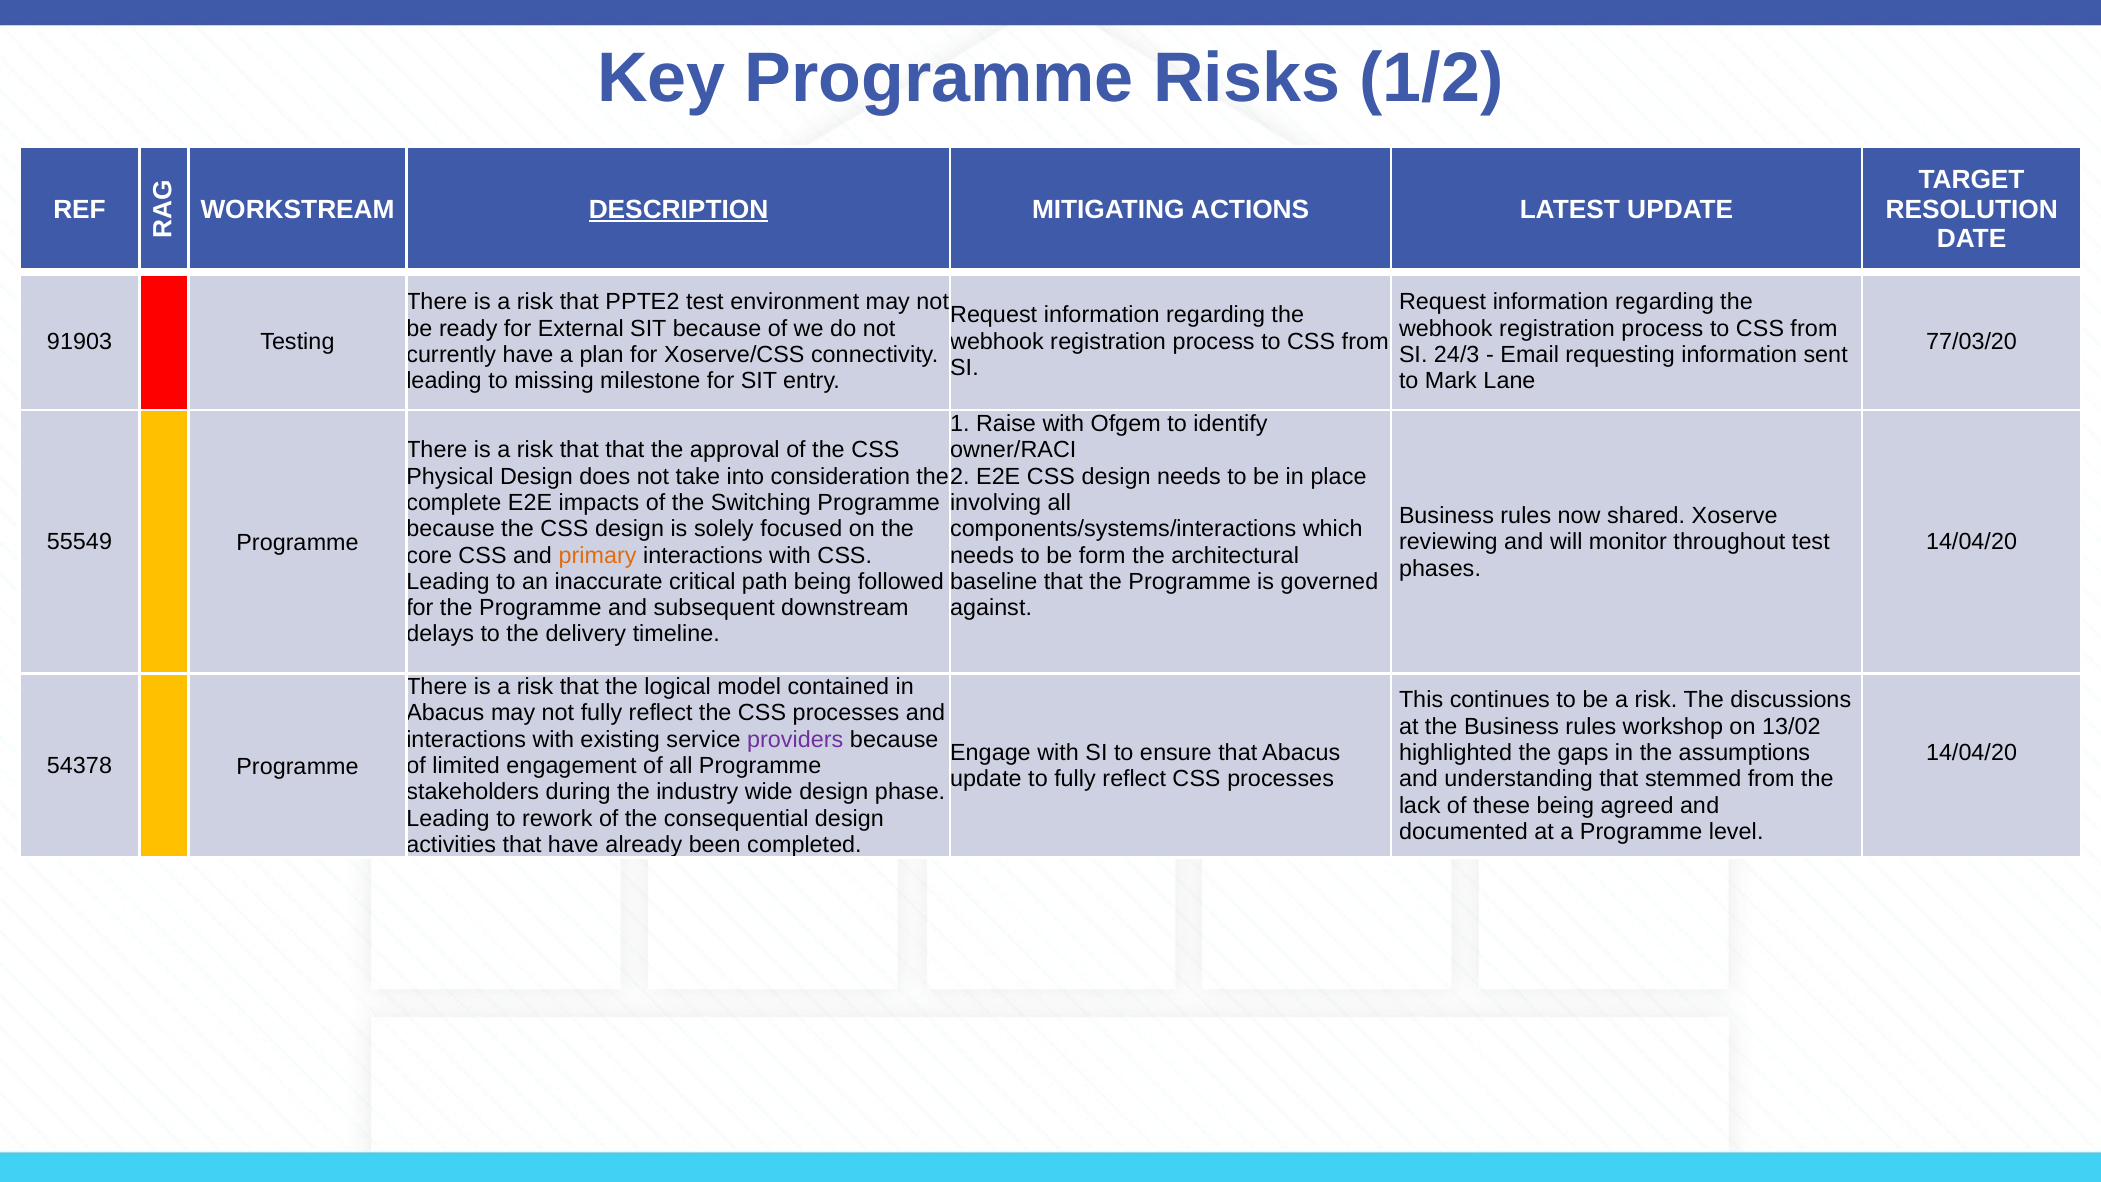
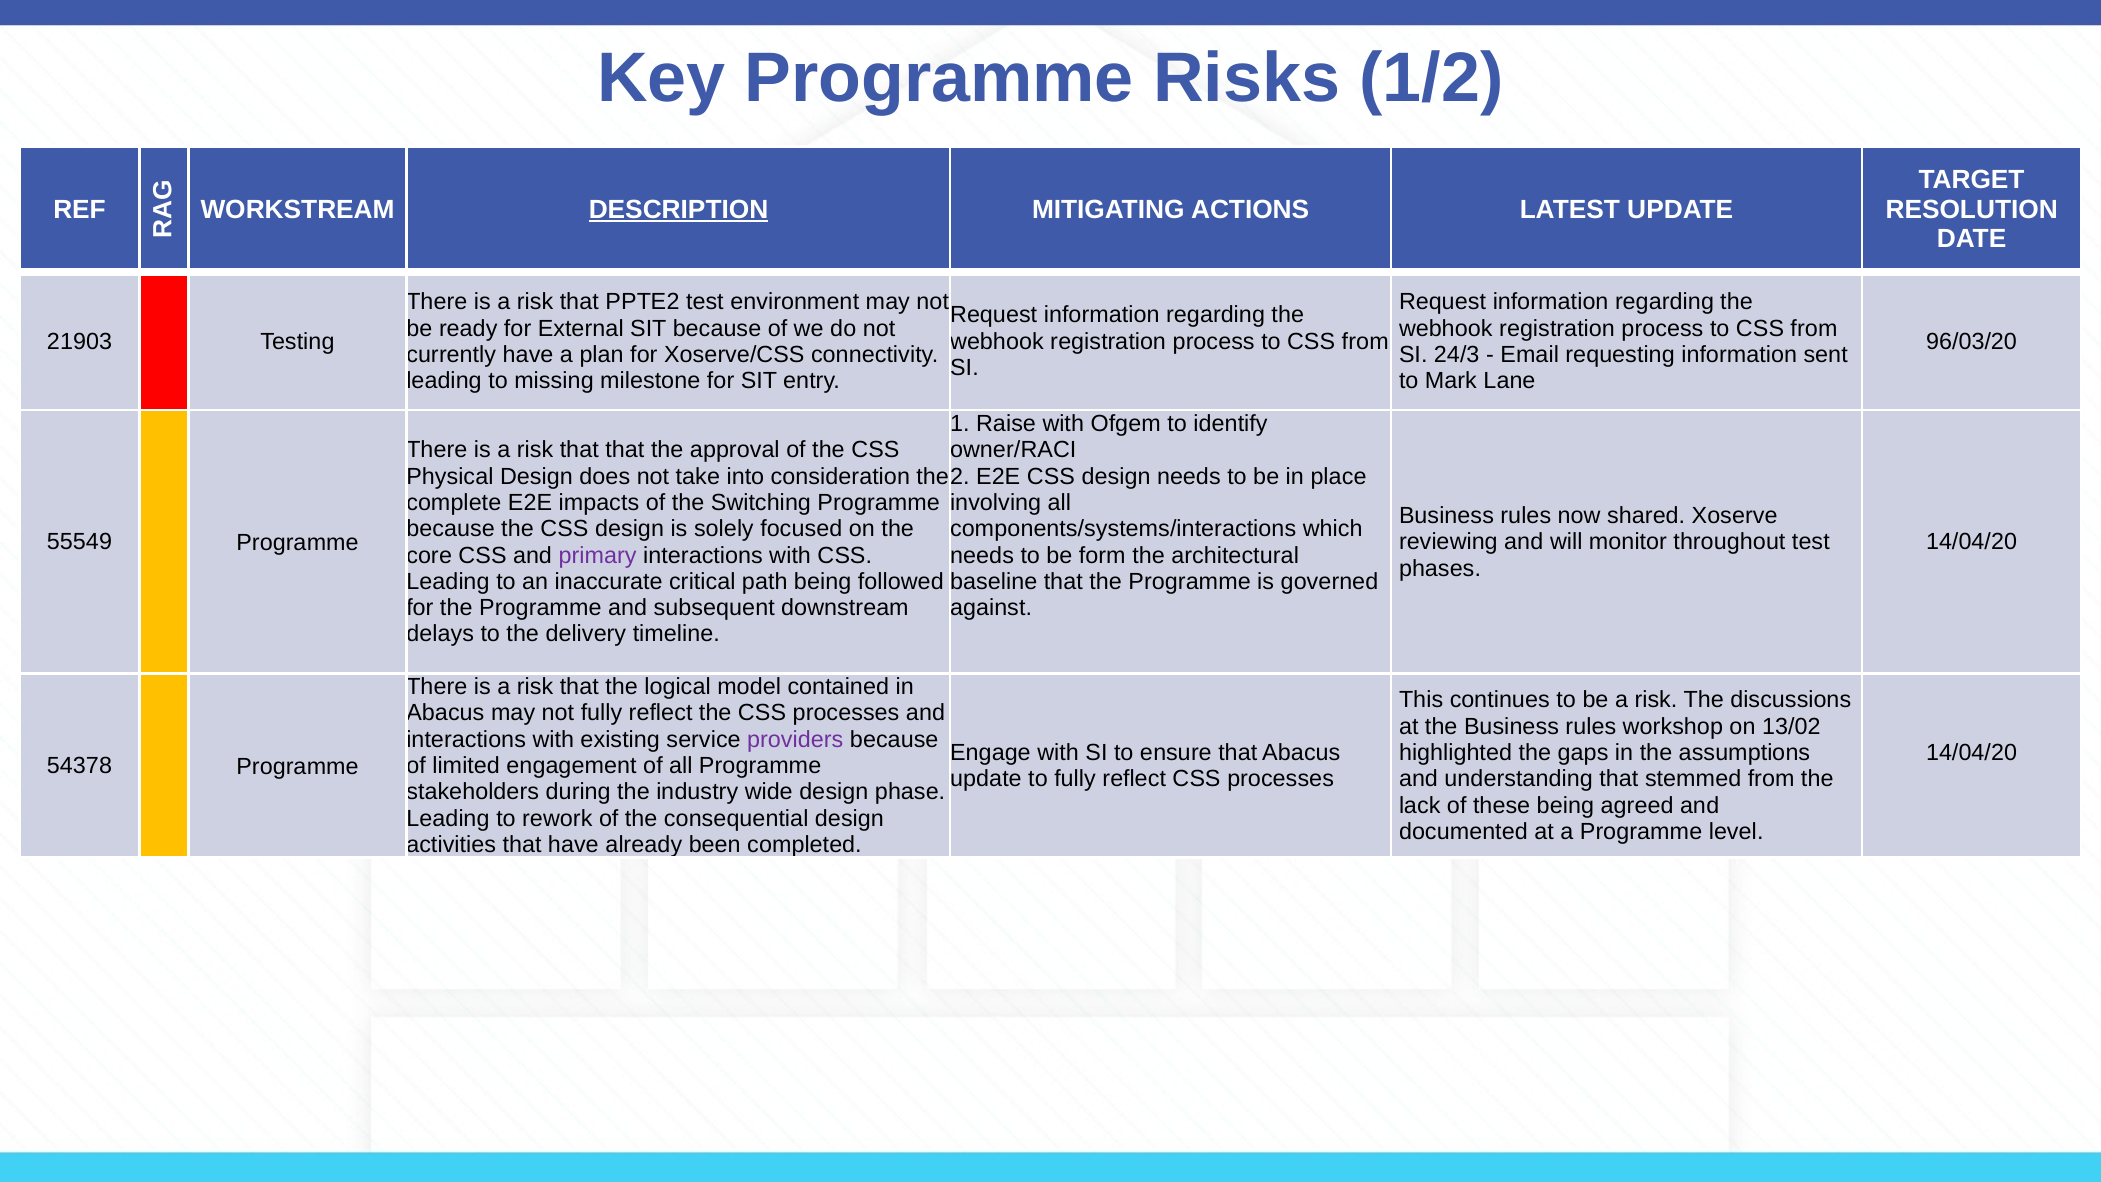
91903: 91903 -> 21903 (80, 341)
77/03/20: 77/03/20 -> 96/03/20 (1972, 341)
primary colour: orange -> purple (598, 555)
